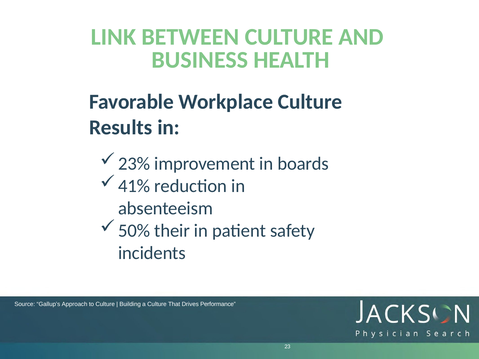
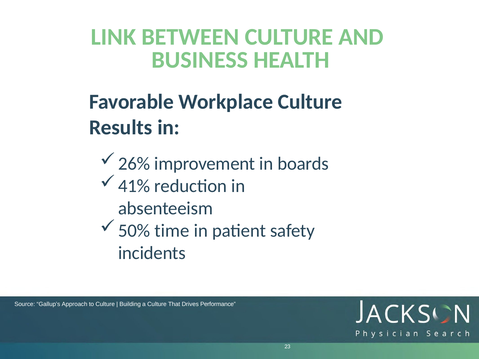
23%: 23% -> 26% (134, 164)
their: their -> time (172, 231)
